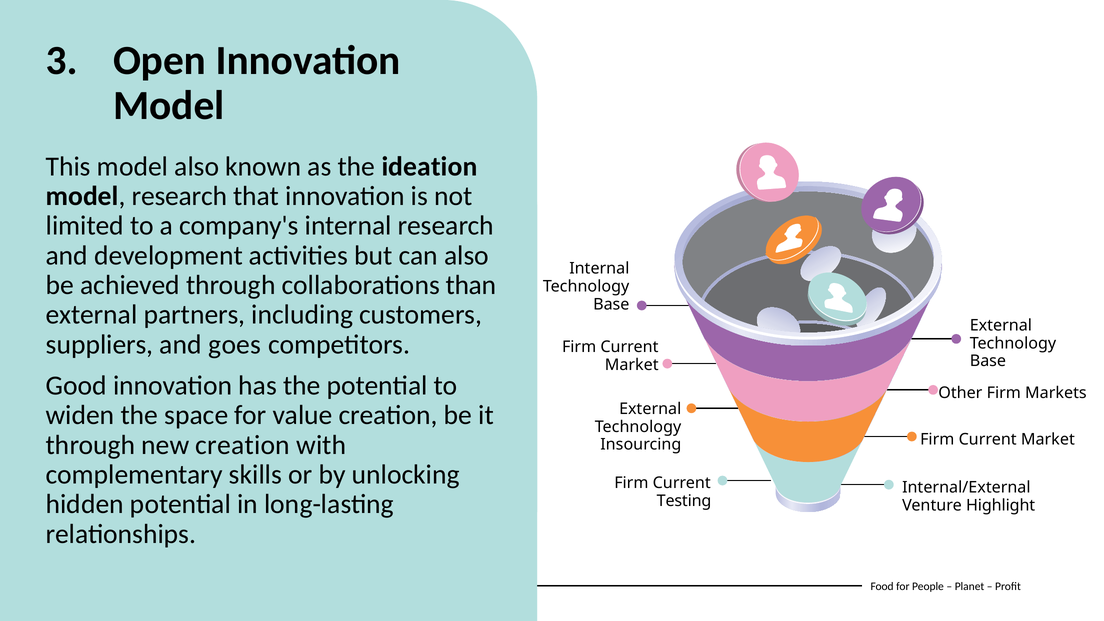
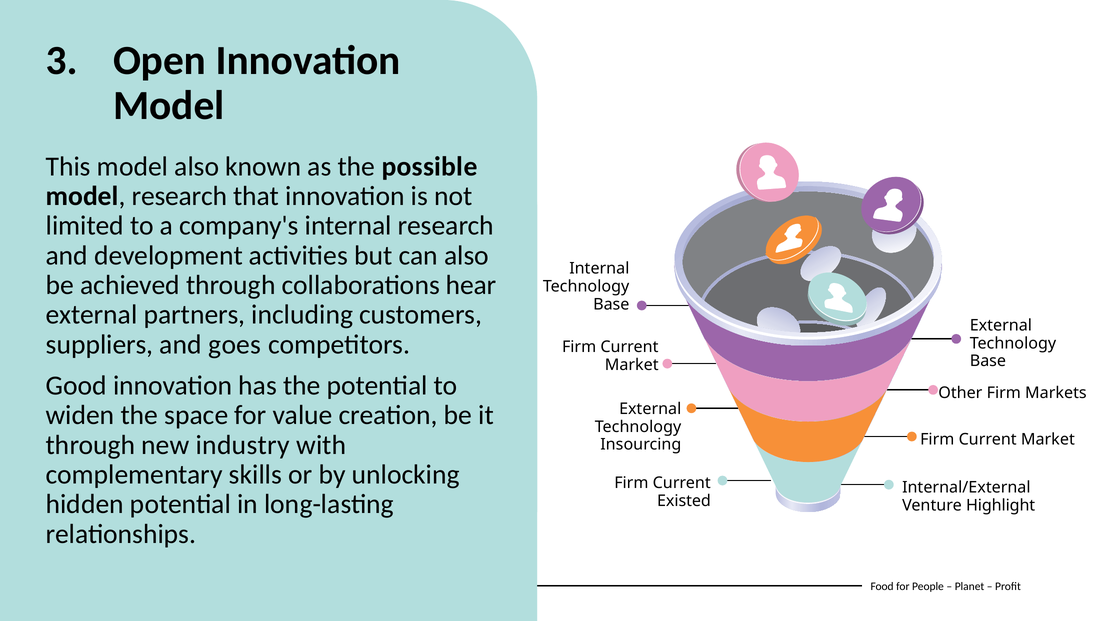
ideation: ideation -> possible (430, 166)
than: than -> hear (471, 285)
new creation: creation -> industry (243, 445)
Testing: Testing -> Existed (684, 501)
